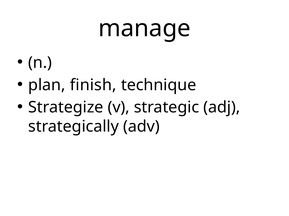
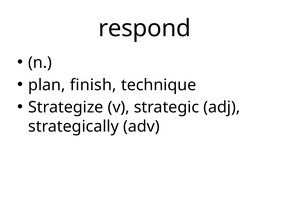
manage: manage -> respond (145, 28)
